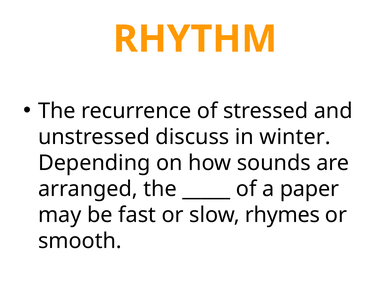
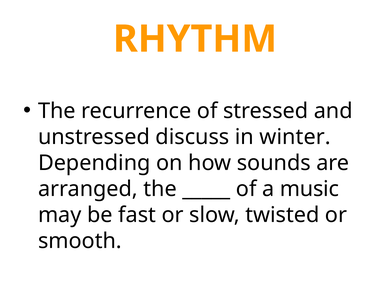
paper: paper -> music (309, 189)
rhymes: rhymes -> twisted (282, 215)
